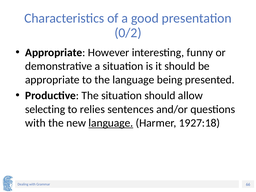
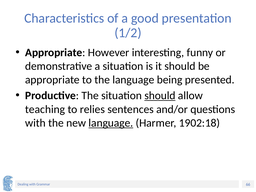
0/2: 0/2 -> 1/2 (128, 33)
should underline: none -> present (160, 96)
selecting: selecting -> teaching (45, 109)
1927:18: 1927:18 -> 1902:18 (199, 123)
